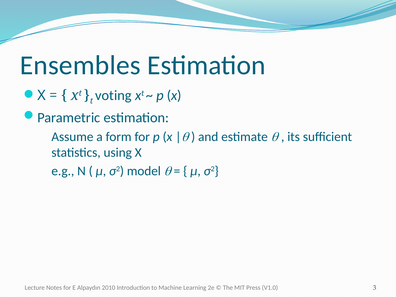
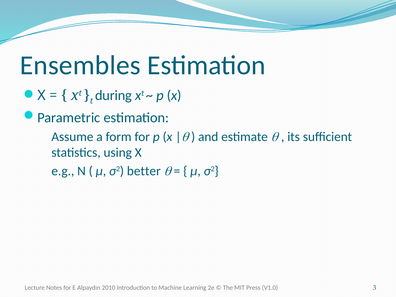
voting: voting -> during (114, 95)
model: model -> better (144, 171)
